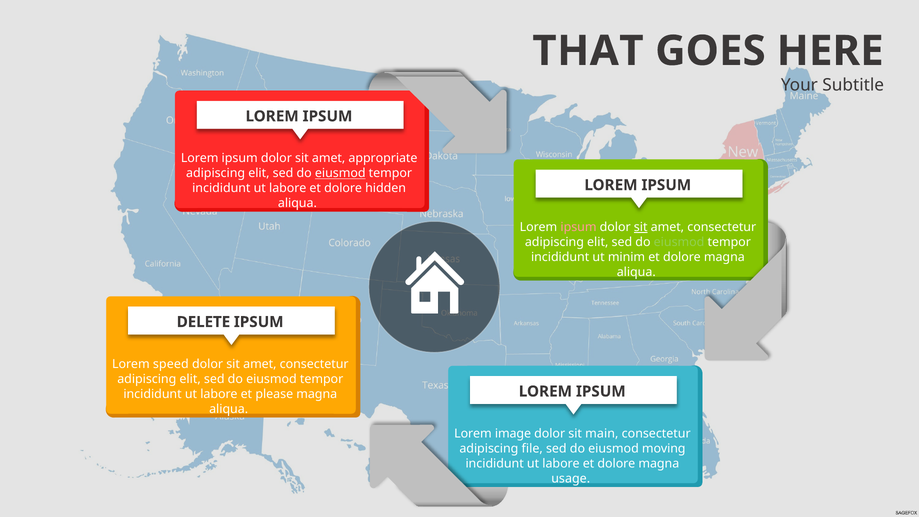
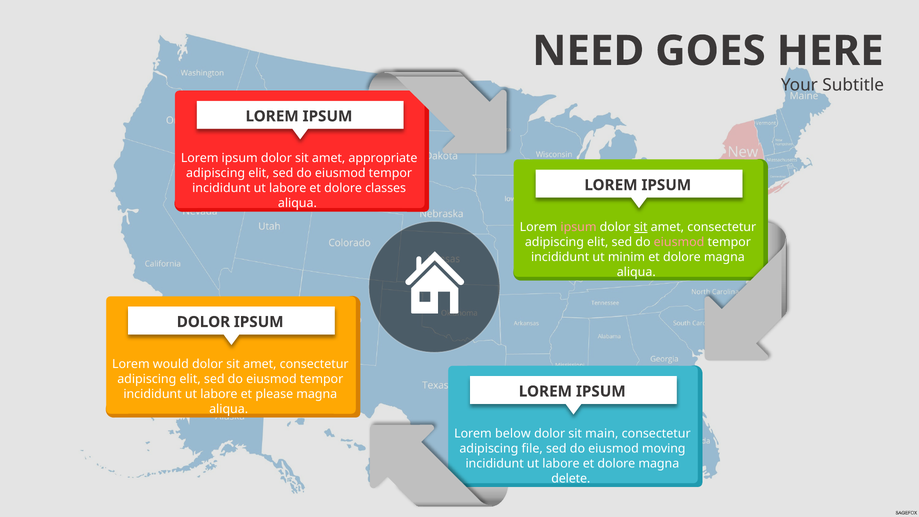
THAT: THAT -> NEED (588, 51)
eiusmod underline: present -> none (340, 173)
hidden: hidden -> classes (386, 188)
eiusmod colour: light green -> pink (679, 242)
DELETE: DELETE -> DOLOR (203, 322)
speed: speed -> would (171, 364)
image: image -> below (513, 433)
usage: usage -> delete (571, 478)
